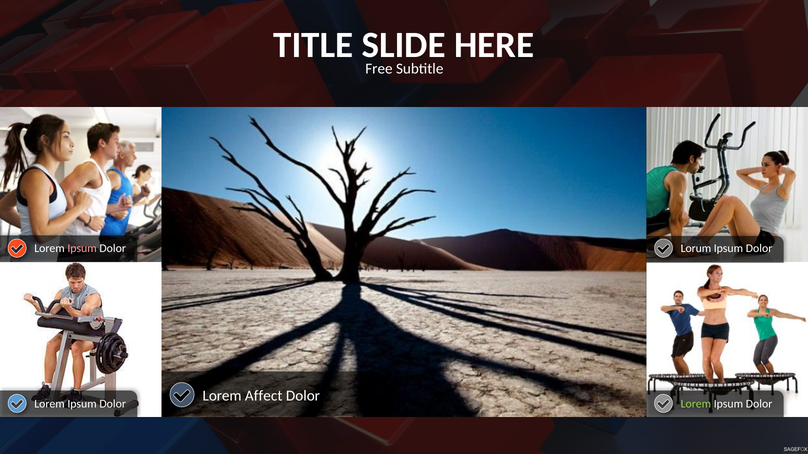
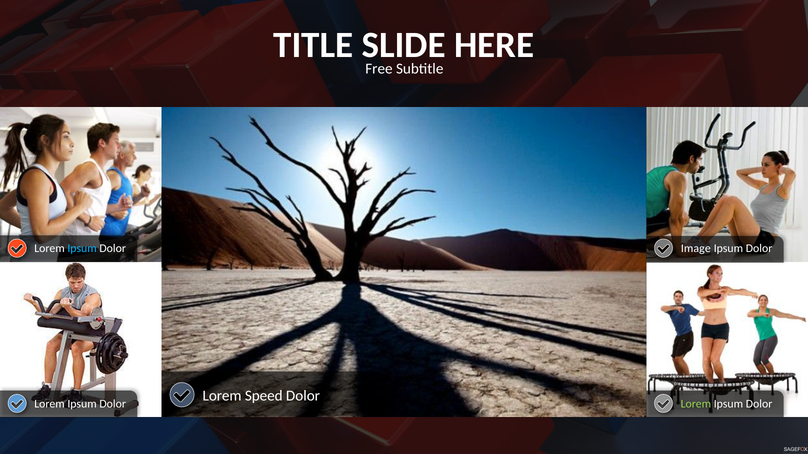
Ipsum colour: pink -> light blue (82, 249)
Lorum: Lorum -> Image (696, 249)
Affect: Affect -> Speed (264, 396)
